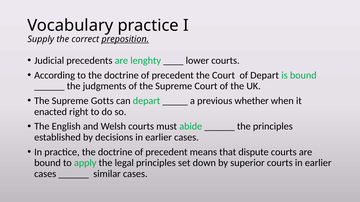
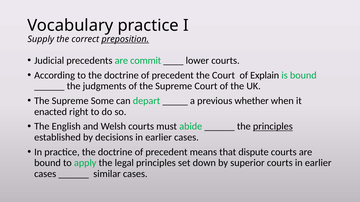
lenghty: lenghty -> commit (146, 61)
of Depart: Depart -> Explain (265, 75)
Gotts: Gotts -> Some (102, 101)
principles underline: none -> present (273, 127)
